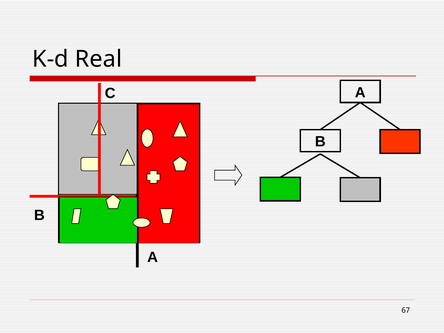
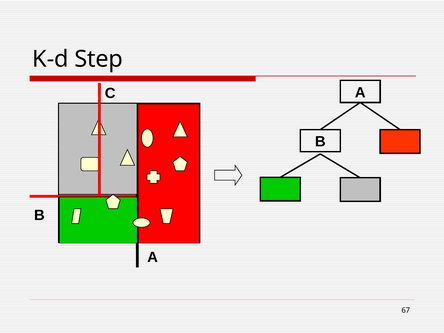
Real: Real -> Step (99, 59)
